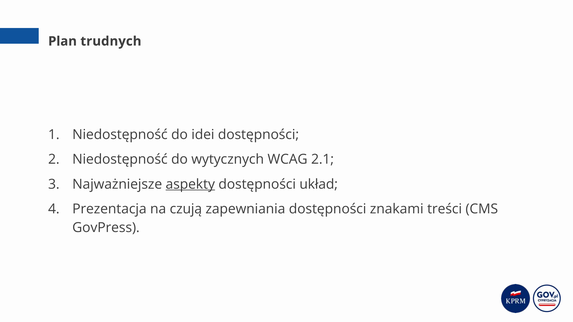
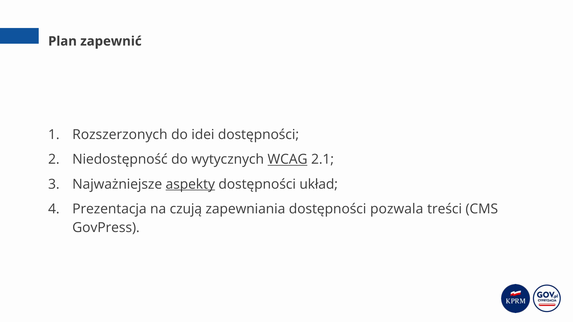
trudnych: trudnych -> zapewnić (111, 41)
Niedostępność: Niedostępność -> Rozszerzonych (120, 135)
WCAG underline: none -> present (288, 160)
znakami: znakami -> pozwala (397, 209)
